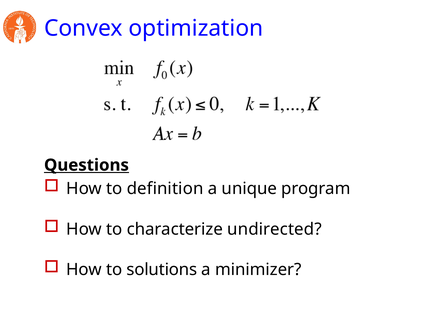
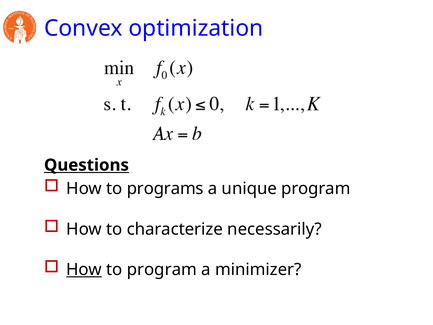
definition: definition -> programs (165, 189)
undirected: undirected -> necessarily (275, 229)
How underline: none -> present (84, 269)
to solutions: solutions -> program (162, 269)
